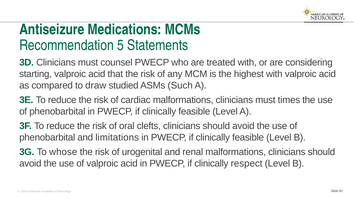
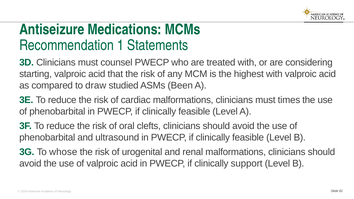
5: 5 -> 1 (121, 45)
Such: Such -> Been (180, 86)
limitations: limitations -> ultrasound (117, 138)
respect: respect -> support (247, 163)
